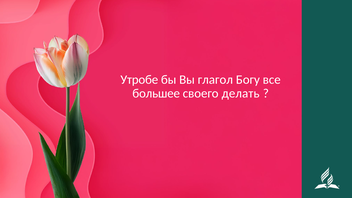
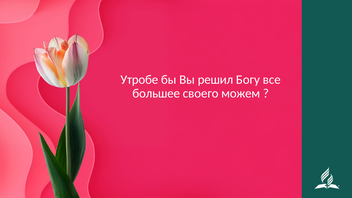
глагол: глагол -> решил (215, 80)
делать: делать -> можем (241, 93)
